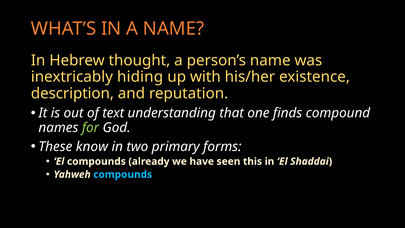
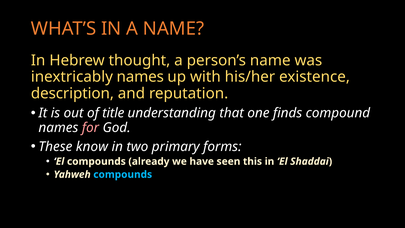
inextricably hiding: hiding -> names (140, 77)
text: text -> title (113, 113)
for colour: light green -> pink (90, 128)
